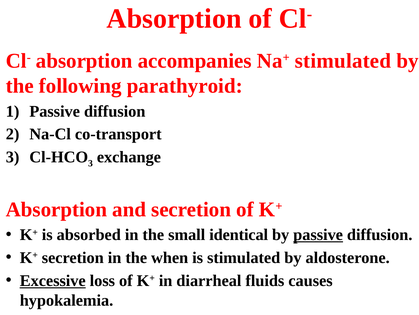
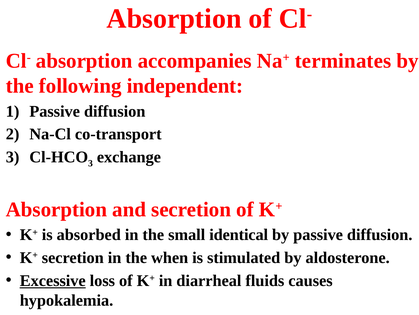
Na+ stimulated: stimulated -> terminates (343, 61)
parathyroid: parathyroid -> independent (185, 86)
passive underline: present -> none (318, 234)
